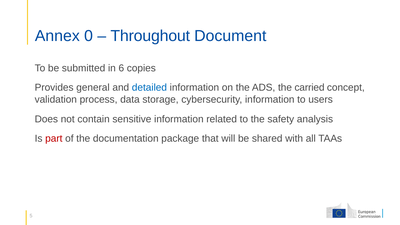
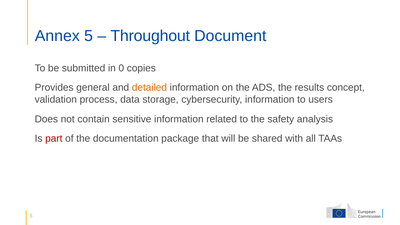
Annex 0: 0 -> 5 (89, 36)
6: 6 -> 0 (121, 68)
detailed colour: blue -> orange (149, 88)
carried: carried -> results (309, 88)
